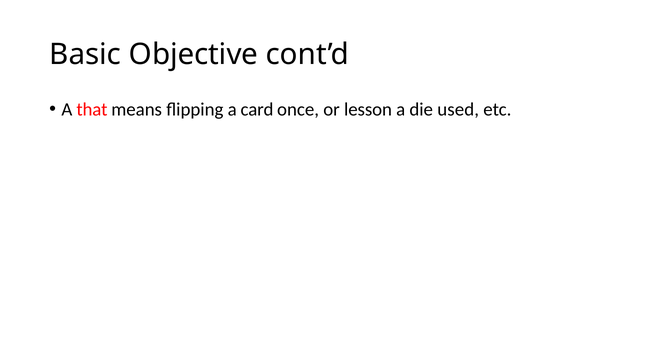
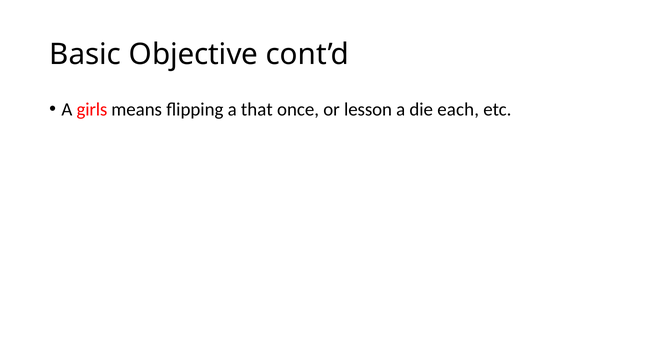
that: that -> girls (92, 109)
card: card -> that (257, 109)
used: used -> each (458, 109)
